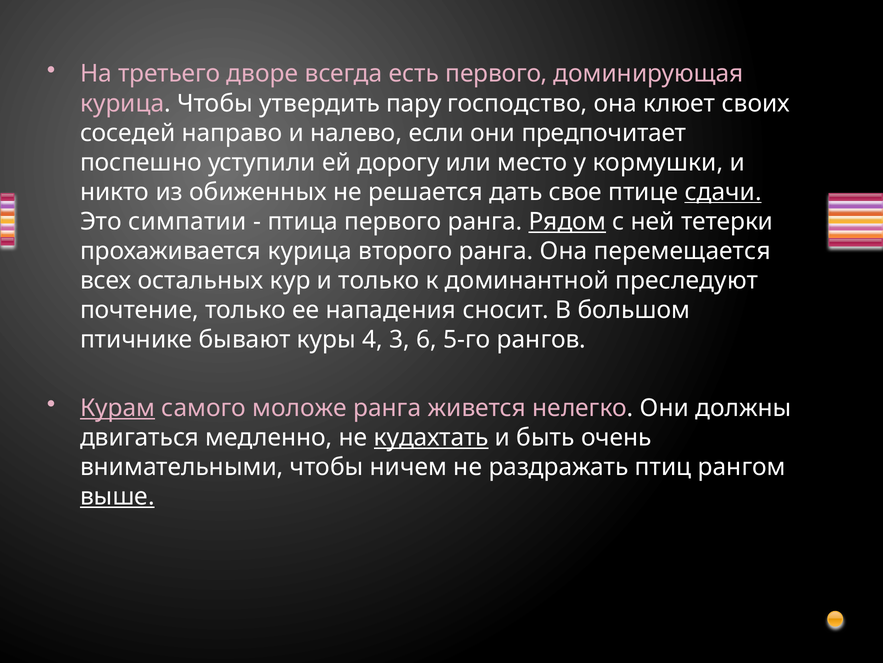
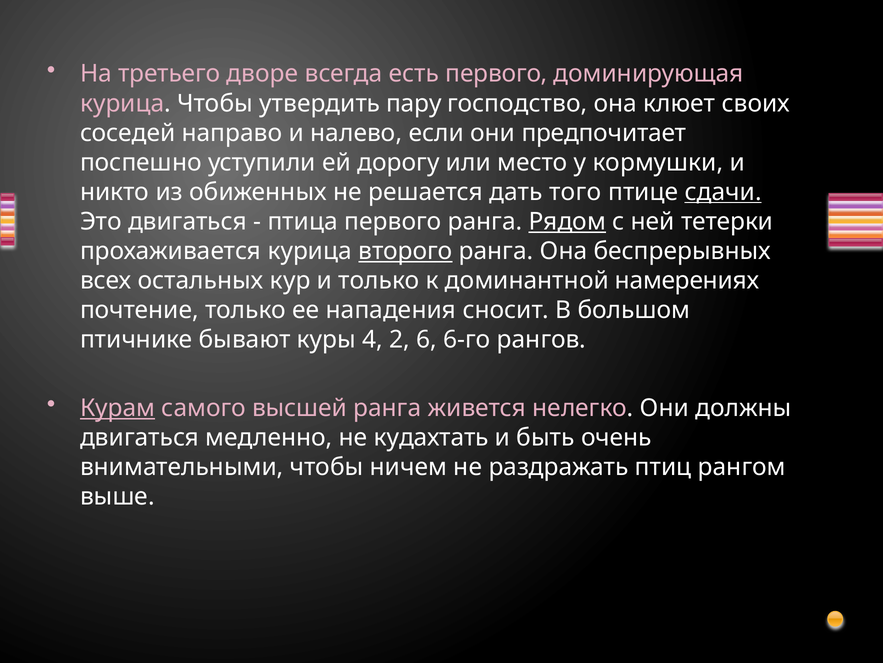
свое: свое -> того (575, 192)
Это симпатии: симпатии -> двигаться (188, 221)
второго underline: none -> present (405, 251)
перемещается: перемещается -> беспрерывных (682, 251)
преследуют: преследуют -> намерениях (687, 280)
3: 3 -> 2 (400, 339)
5-го: 5-го -> 6-го (467, 339)
моложе: моложе -> высшей (300, 408)
кудахтать underline: present -> none (431, 437)
выше underline: present -> none (117, 496)
